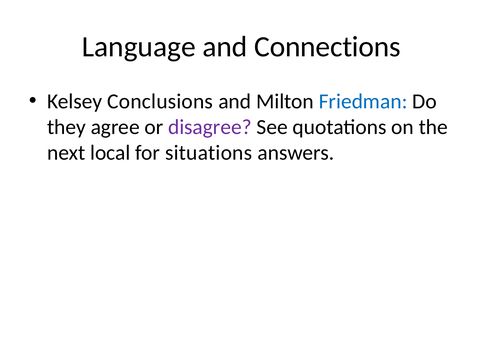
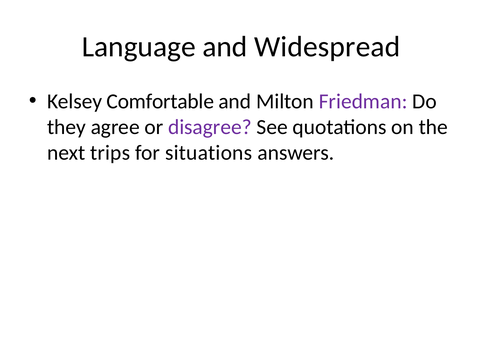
Connections: Connections -> Widespread (327, 47)
Conclusions: Conclusions -> Comfortable (160, 101)
Friedman colour: blue -> purple (363, 101)
local: local -> trips (110, 153)
